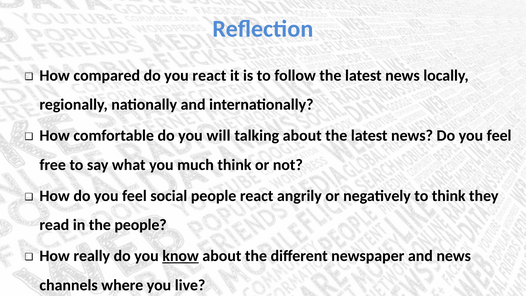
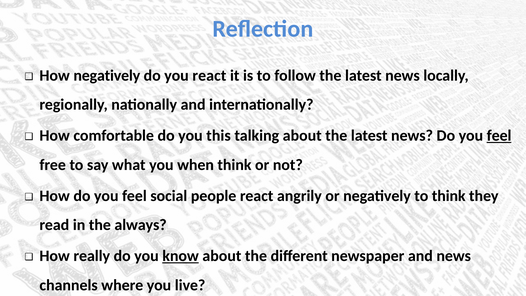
How compared: compared -> negatively (107, 75)
will: will -> this (219, 136)
feel underline: none -> present (499, 136)
much: much -> when (196, 165)
the people: people -> always (141, 225)
